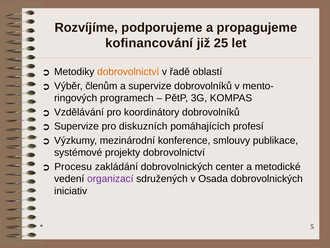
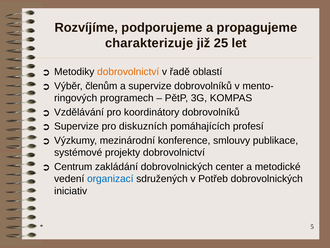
kofinancování: kofinancování -> charakterizuje (149, 43)
Procesu: Procesu -> Centrum (73, 166)
organizací colour: purple -> blue (110, 178)
Osada: Osada -> Potřeb (213, 178)
